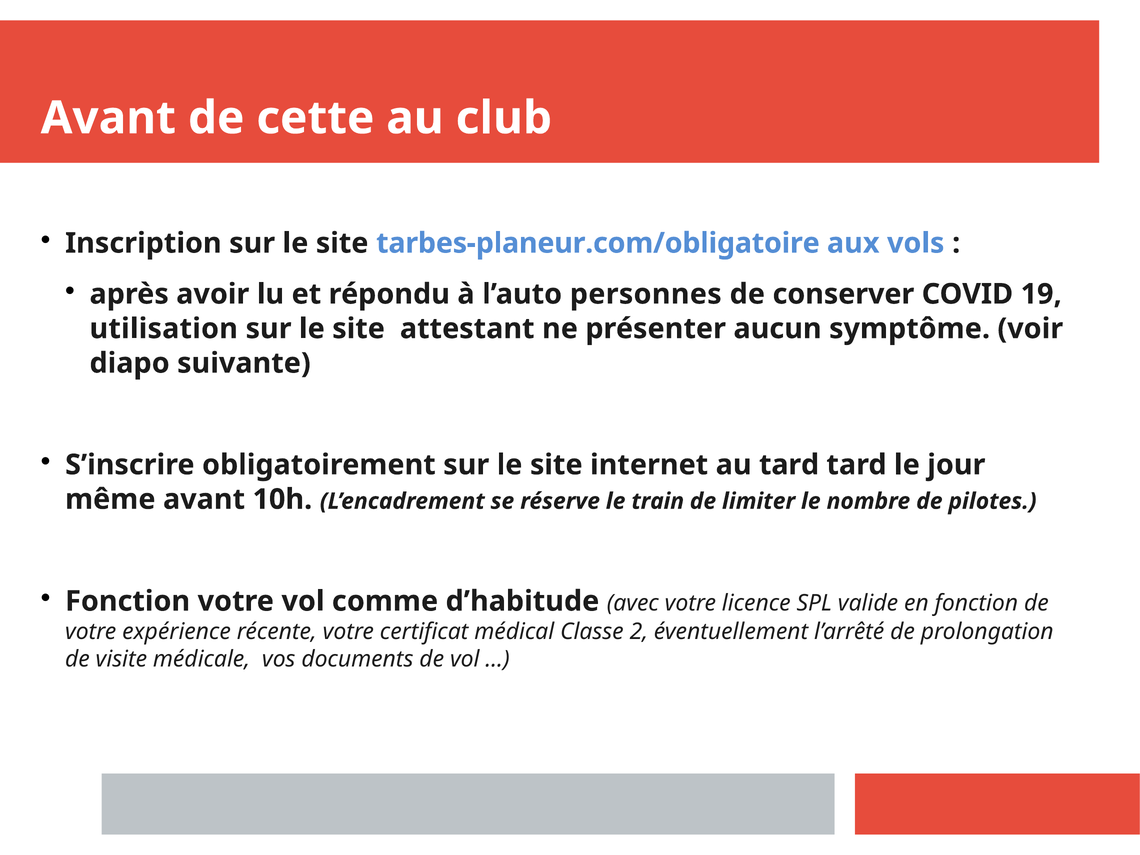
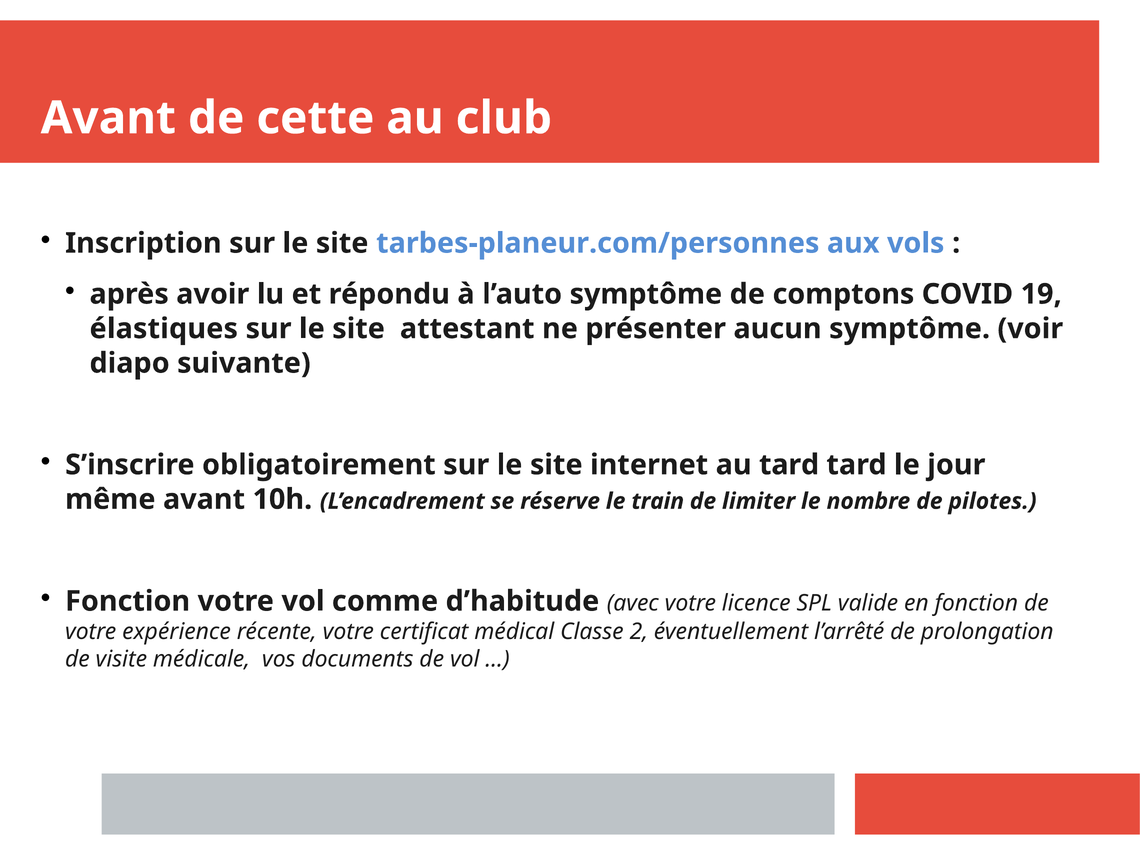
tarbes-planeur.com/obligatoire: tarbes-planeur.com/obligatoire -> tarbes-planeur.com/personnes (598, 243)
l’auto personnes: personnes -> symptôme (646, 294)
conserver: conserver -> comptons (843, 294)
utilisation: utilisation -> élastiques (164, 329)
